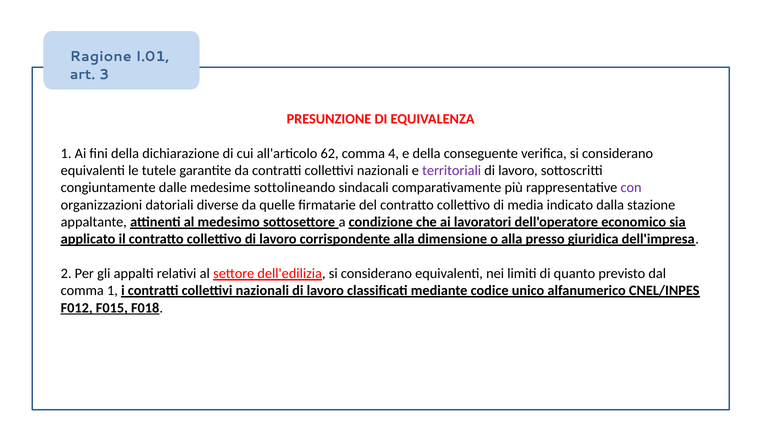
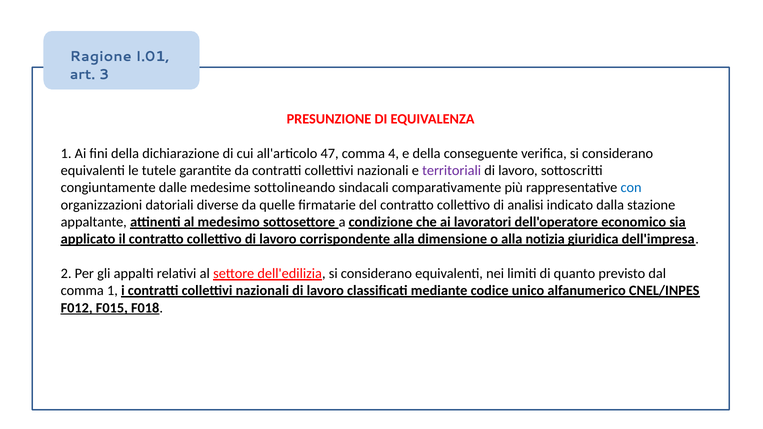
62: 62 -> 47 (330, 153)
con colour: purple -> blue (631, 188)
media: media -> analisi (525, 205)
presso: presso -> notizia (545, 239)
